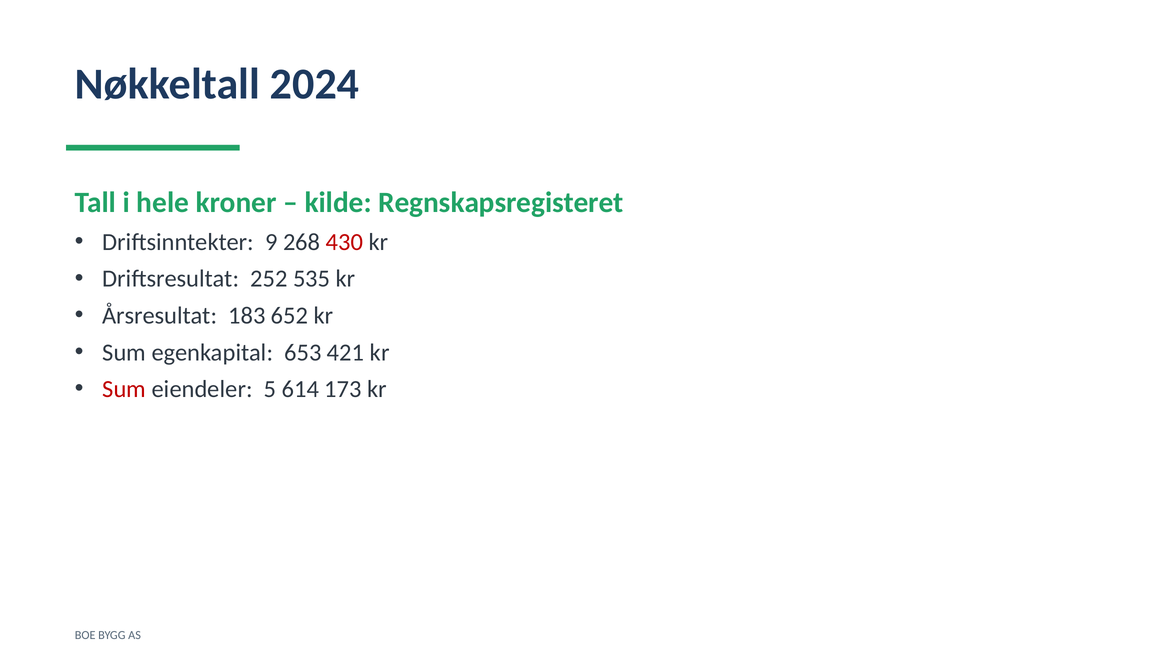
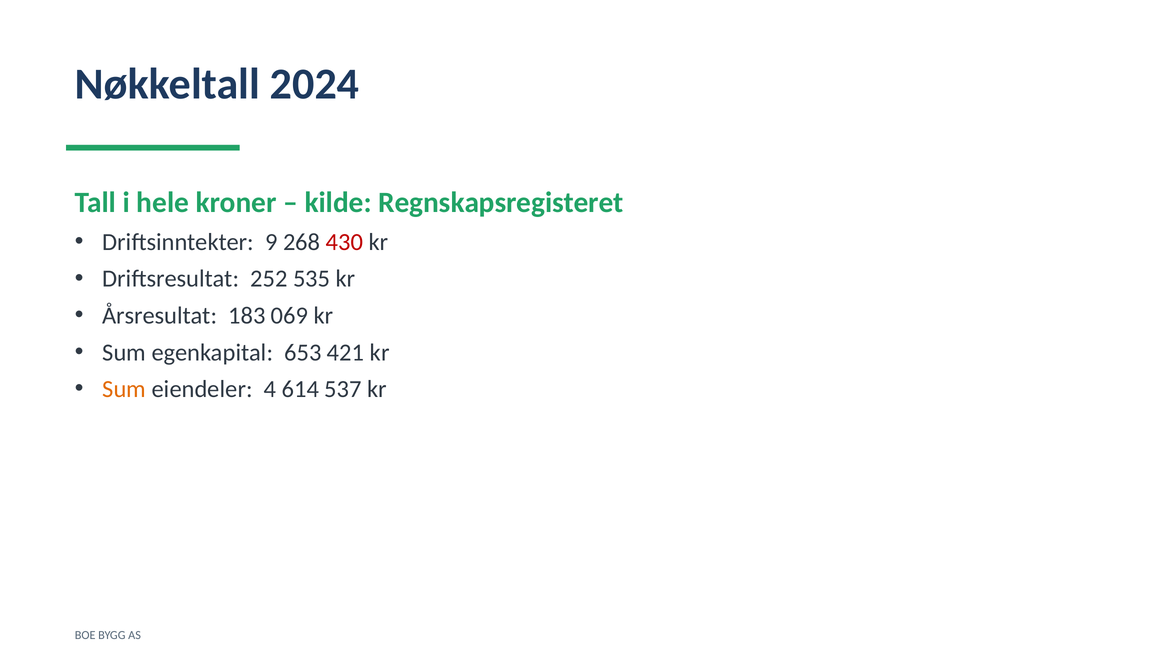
652: 652 -> 069 (290, 315)
Sum colour: red -> orange (124, 389)
5: 5 -> 4 (270, 389)
173: 173 -> 537 (343, 389)
